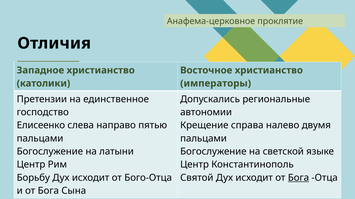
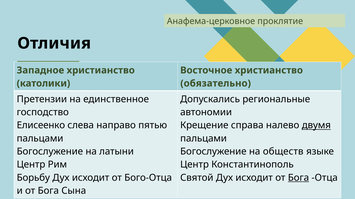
императоры: императоры -> обязательно (216, 84)
двумя underline: none -> present (316, 126)
светской: светской -> обществ (283, 152)
